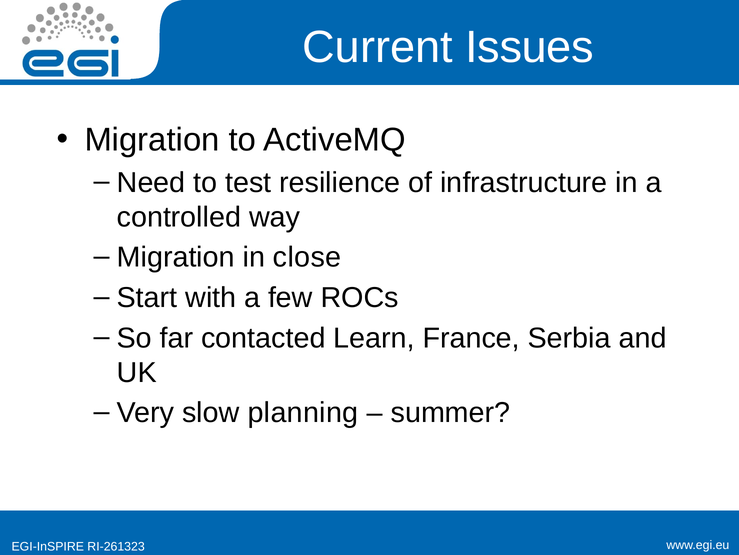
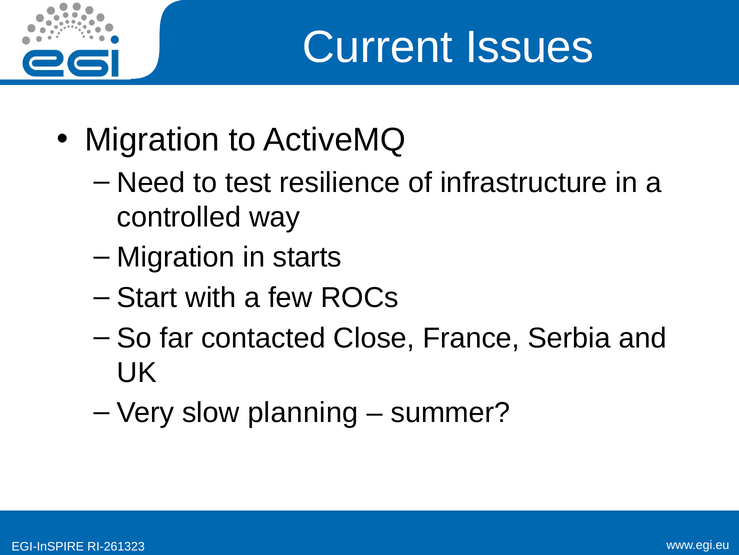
close: close -> starts (307, 257)
Learn: Learn -> Close (374, 338)
